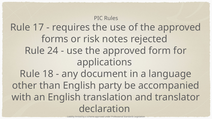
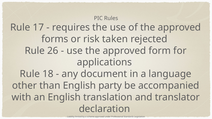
notes: notes -> taken (115, 39)
24: 24 -> 26 (53, 51)
